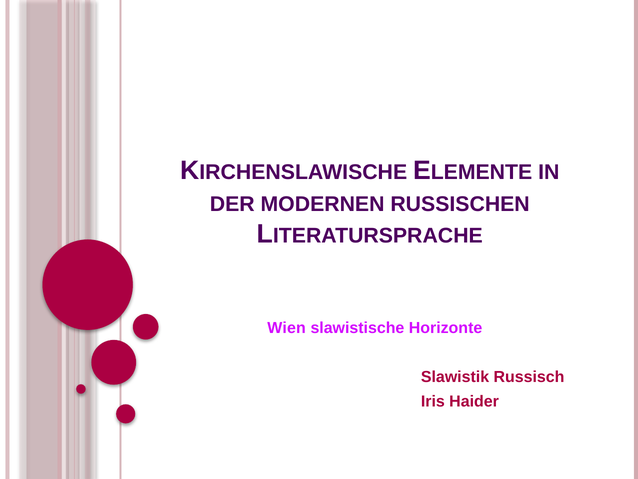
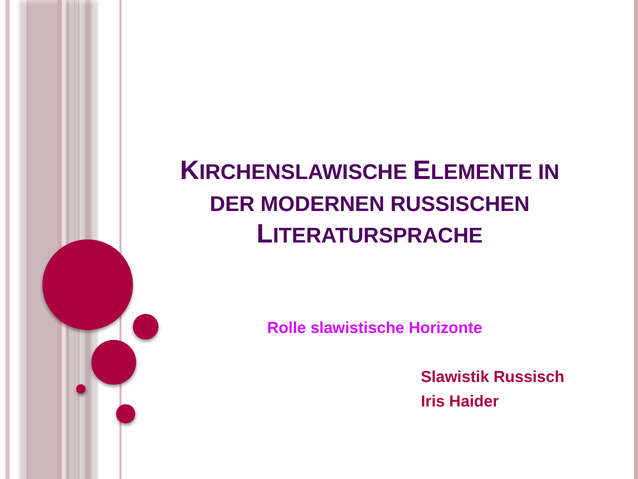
Wien: Wien -> Rolle (287, 328)
